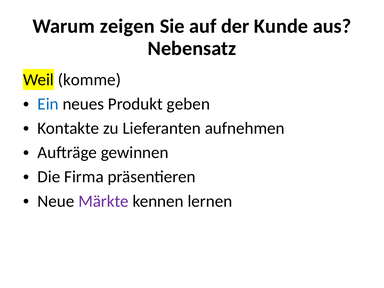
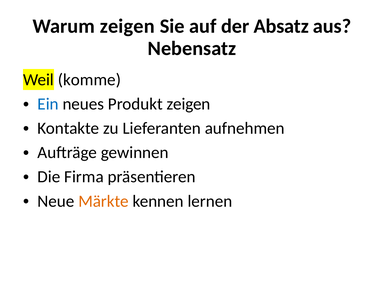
Kunde: Kunde -> Absatz (281, 26)
Produkt geben: geben -> zeigen (189, 104)
Märkte colour: purple -> orange (103, 201)
